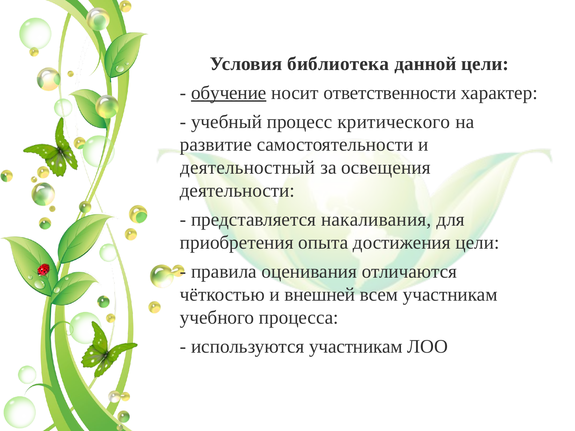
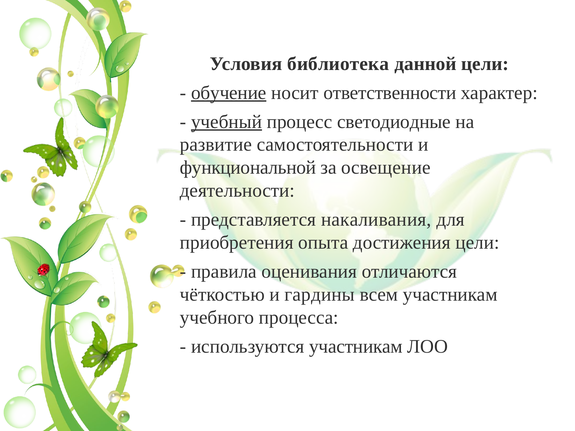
учебный underline: none -> present (227, 122)
критического: критического -> светодиодные (394, 122)
деятельностный: деятельностный -> функциональной (248, 168)
освещения: освещения -> освещение (386, 168)
внешней: внешней -> гардины (320, 295)
